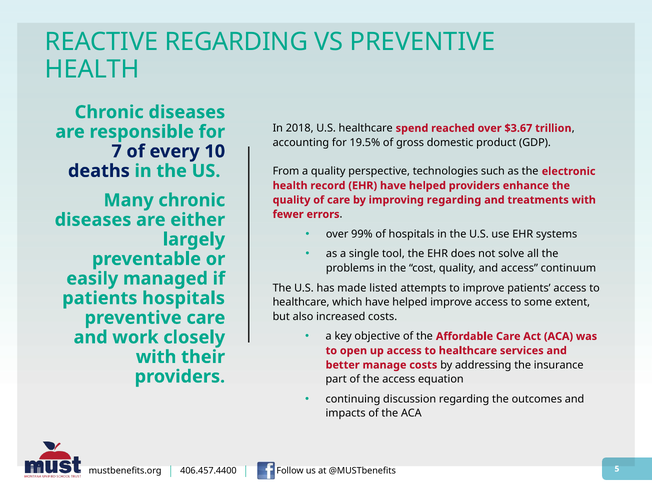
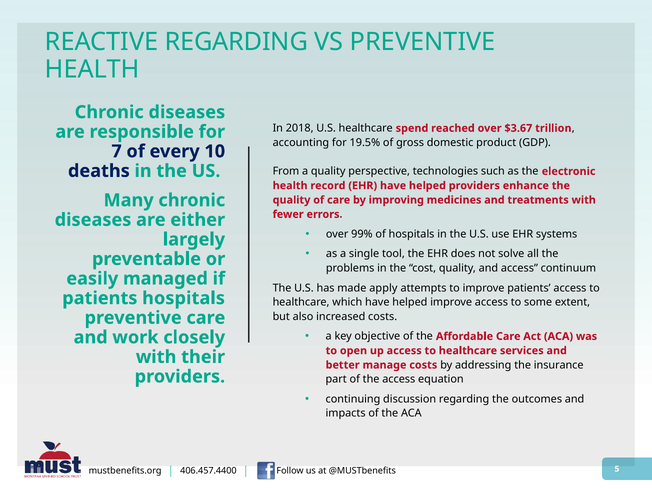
improving regarding: regarding -> medicines (454, 200)
listed: listed -> apply (383, 288)
